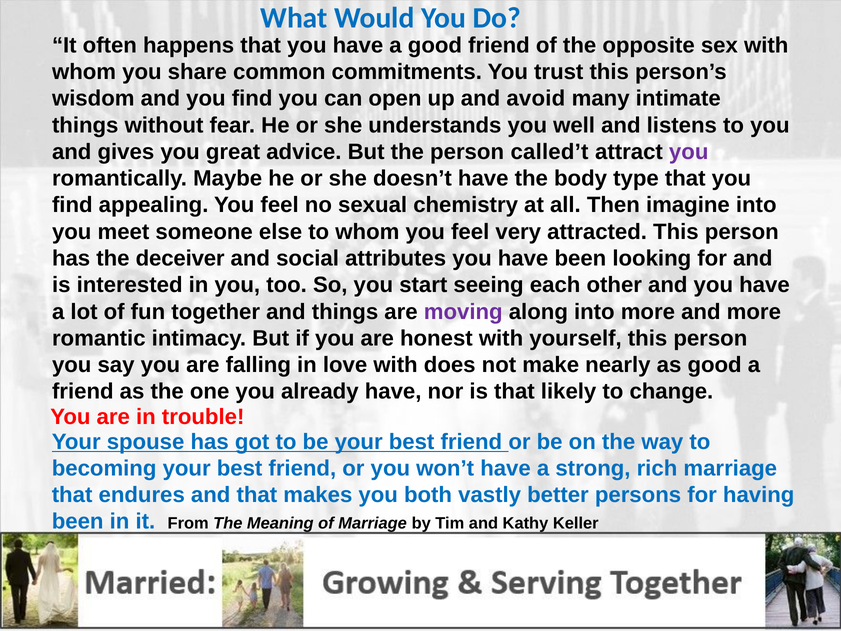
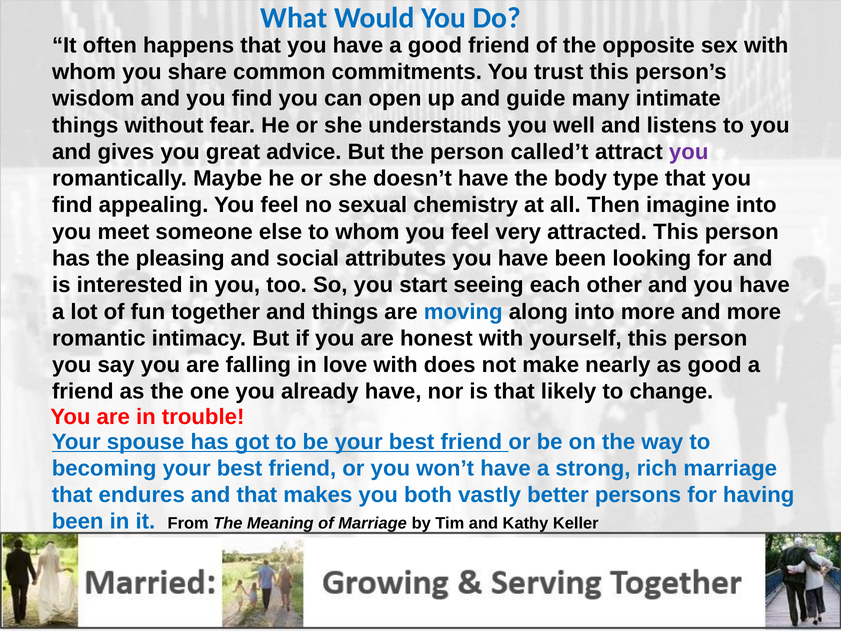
avoid: avoid -> guide (536, 99)
deceiver: deceiver -> pleasing (180, 258)
moving colour: purple -> blue (463, 312)
